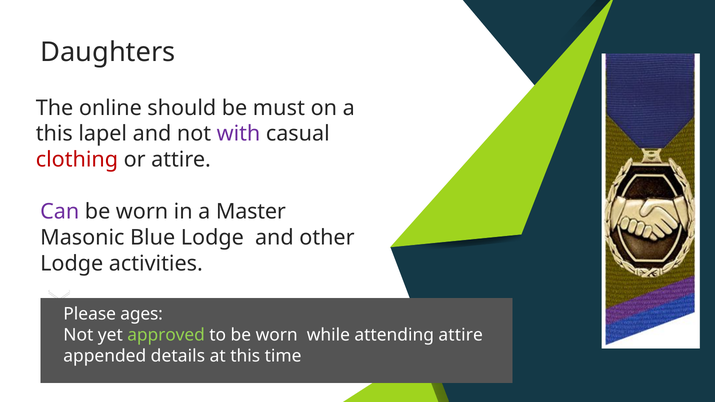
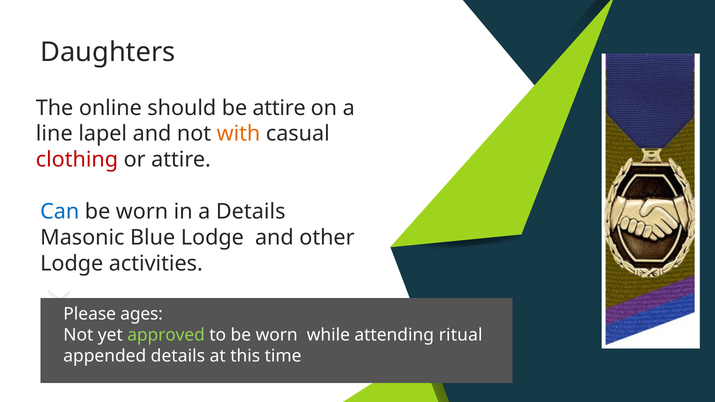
be must: must -> attire (279, 108)
this: this -> line (54, 134)
with colour: purple -> orange (239, 134)
Can colour: purple -> blue (60, 212)
a Master: Master -> Details (251, 212)
attending attire: attire -> ritual (461, 335)
